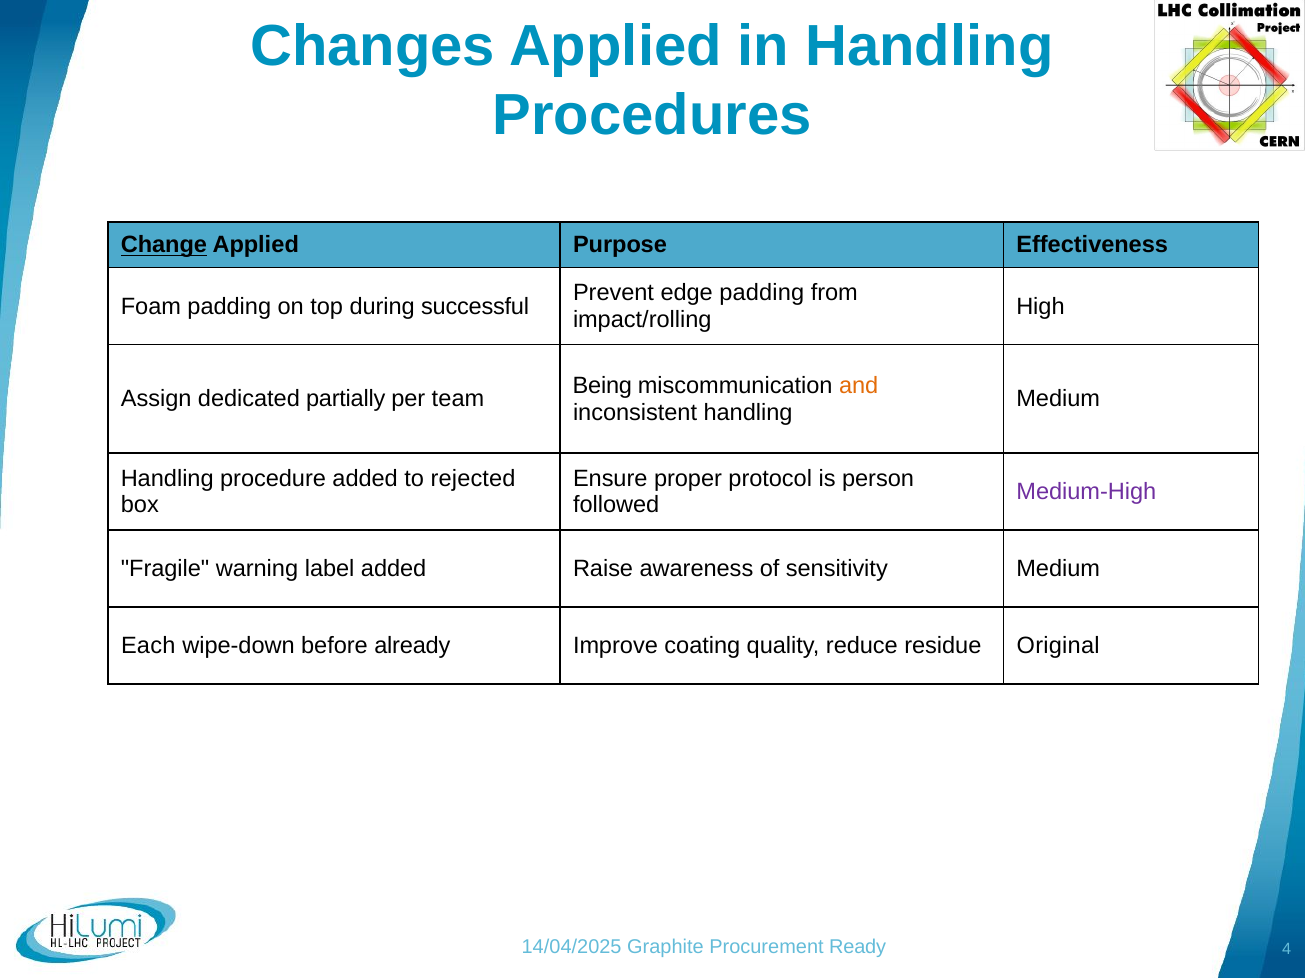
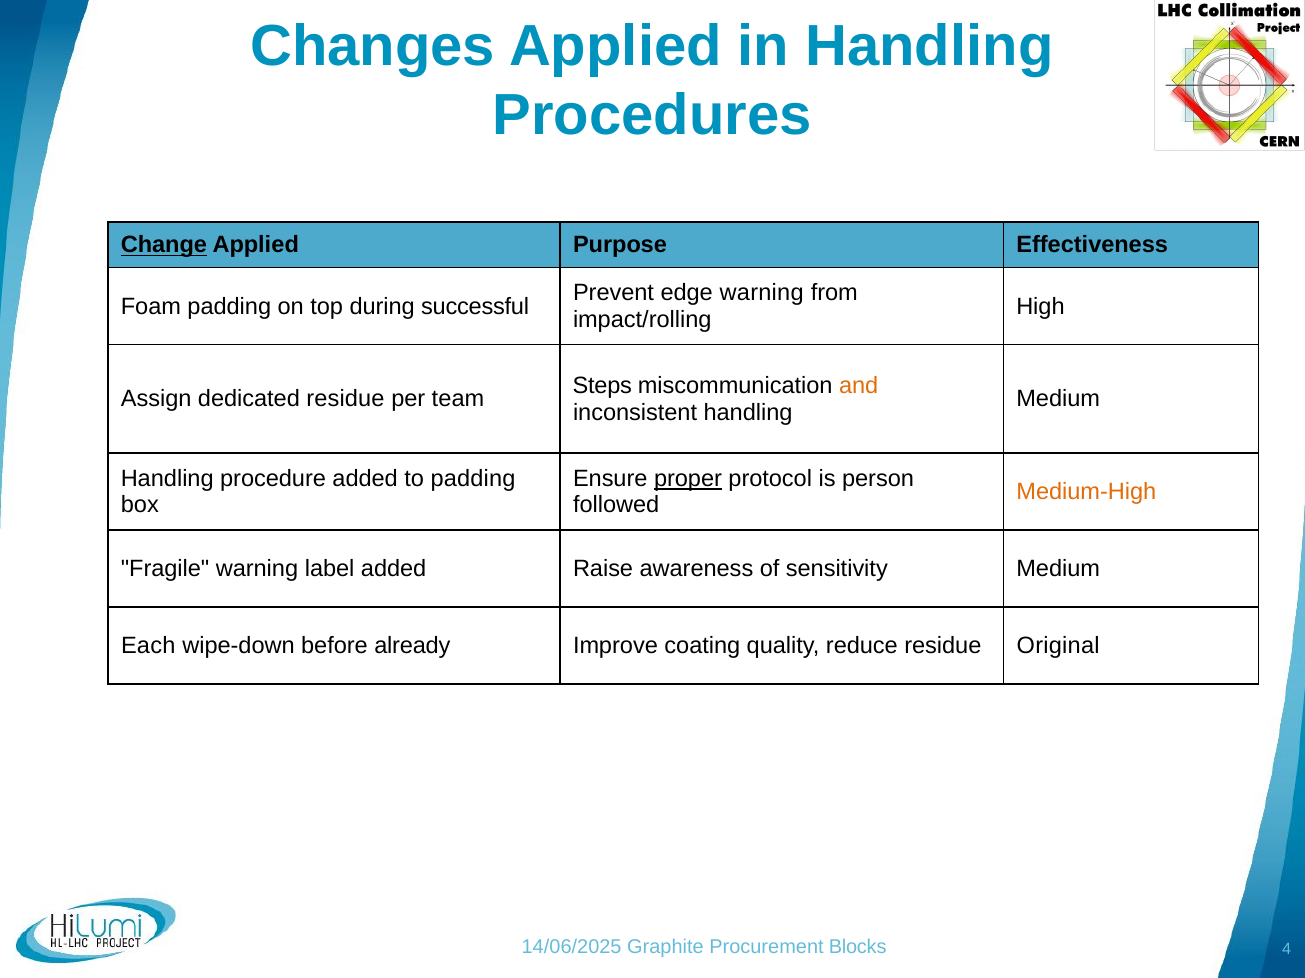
edge padding: padding -> warning (762, 293)
Being: Being -> Steps (602, 386)
dedicated partially: partially -> residue (345, 399)
to rejected: rejected -> padding (473, 479)
proper underline: none -> present (688, 479)
Medium-High colour: purple -> orange (1086, 492)
14/04/2025: 14/04/2025 -> 14/06/2025 (572, 948)
Ready: Ready -> Blocks (858, 948)
